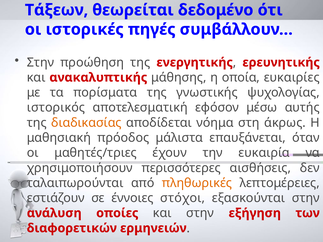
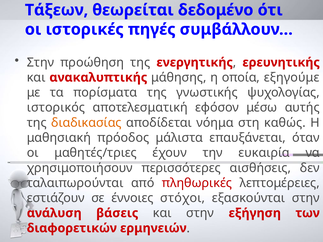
ευκαιρίες: ευκαιρίες -> εξηγούμε (292, 78)
άκρως: άκρως -> καθώς (285, 123)
πληθωρικές colour: orange -> red (197, 183)
οποίες: οποίες -> βάσεις (117, 213)
